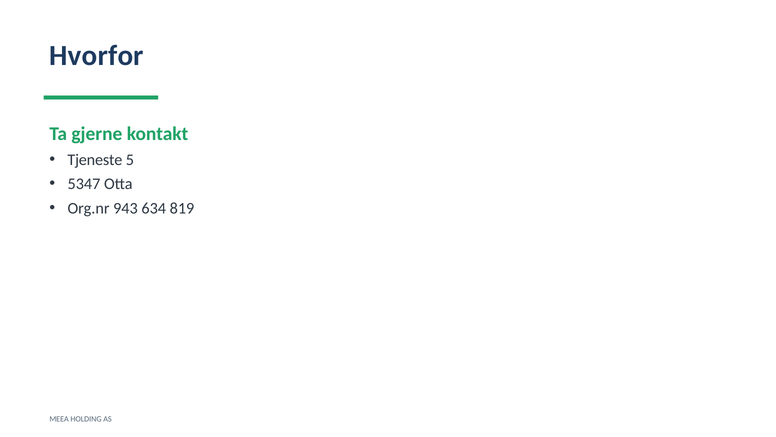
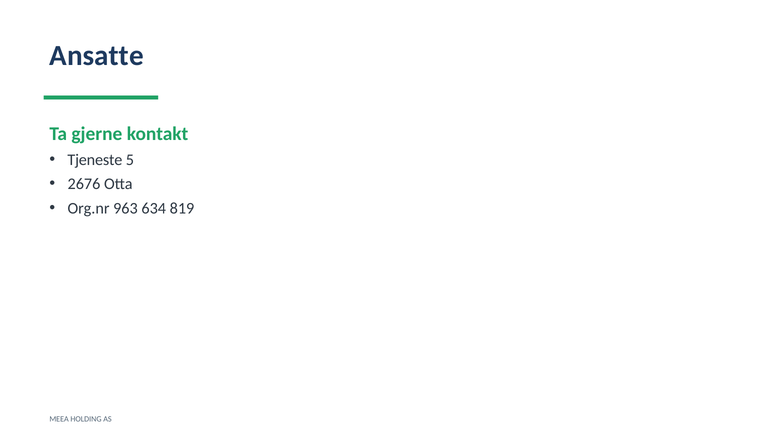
Hvorfor: Hvorfor -> Ansatte (97, 55)
5347: 5347 -> 2676 (84, 184)
943: 943 -> 963 (125, 208)
